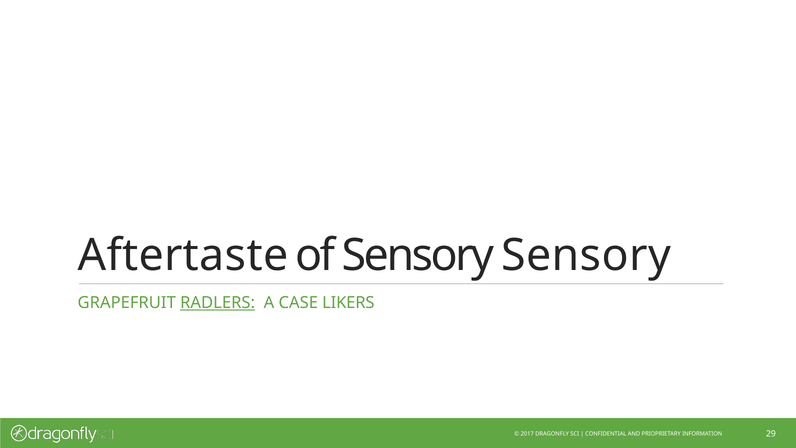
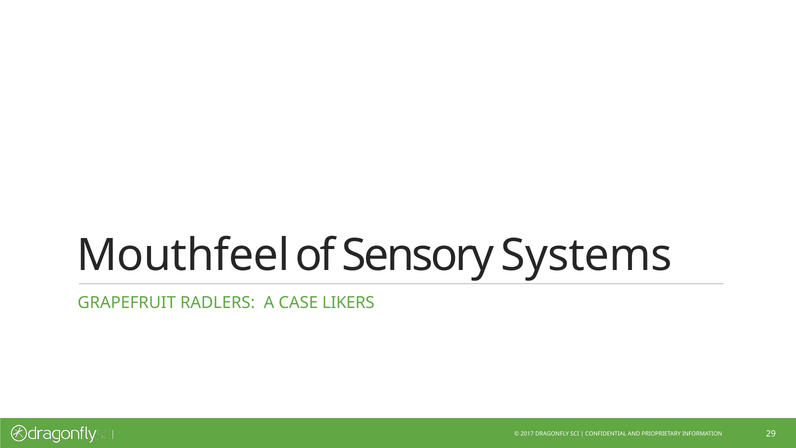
Aftertaste: Aftertaste -> Mouthfeel (183, 255)
Sensory Sensory: Sensory -> Systems (587, 255)
RADLERS underline: present -> none (218, 303)
